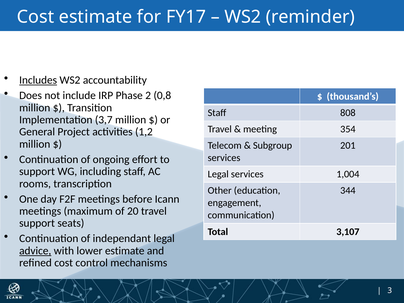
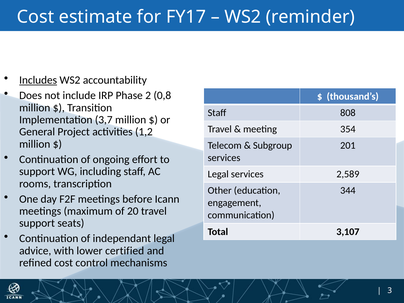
1,004: 1,004 -> 2,589 (348, 174)
advice underline: present -> none (35, 251)
lower estimate: estimate -> certified (125, 251)
